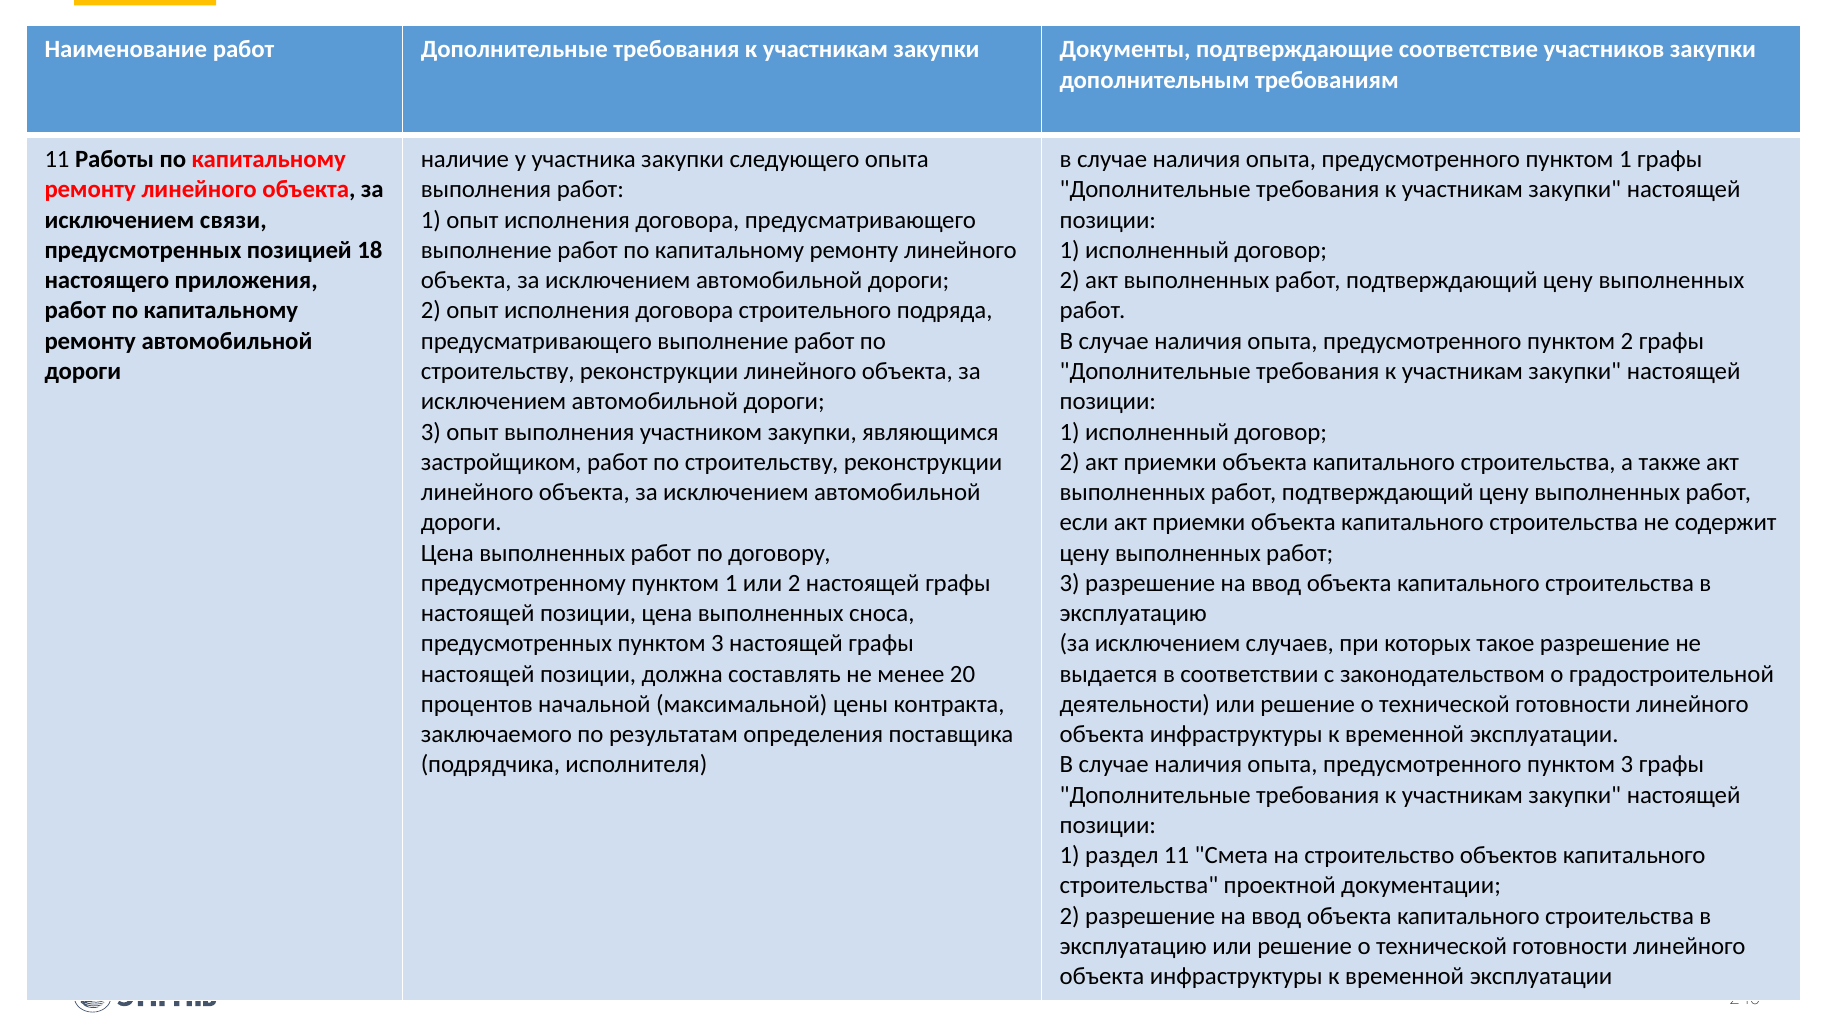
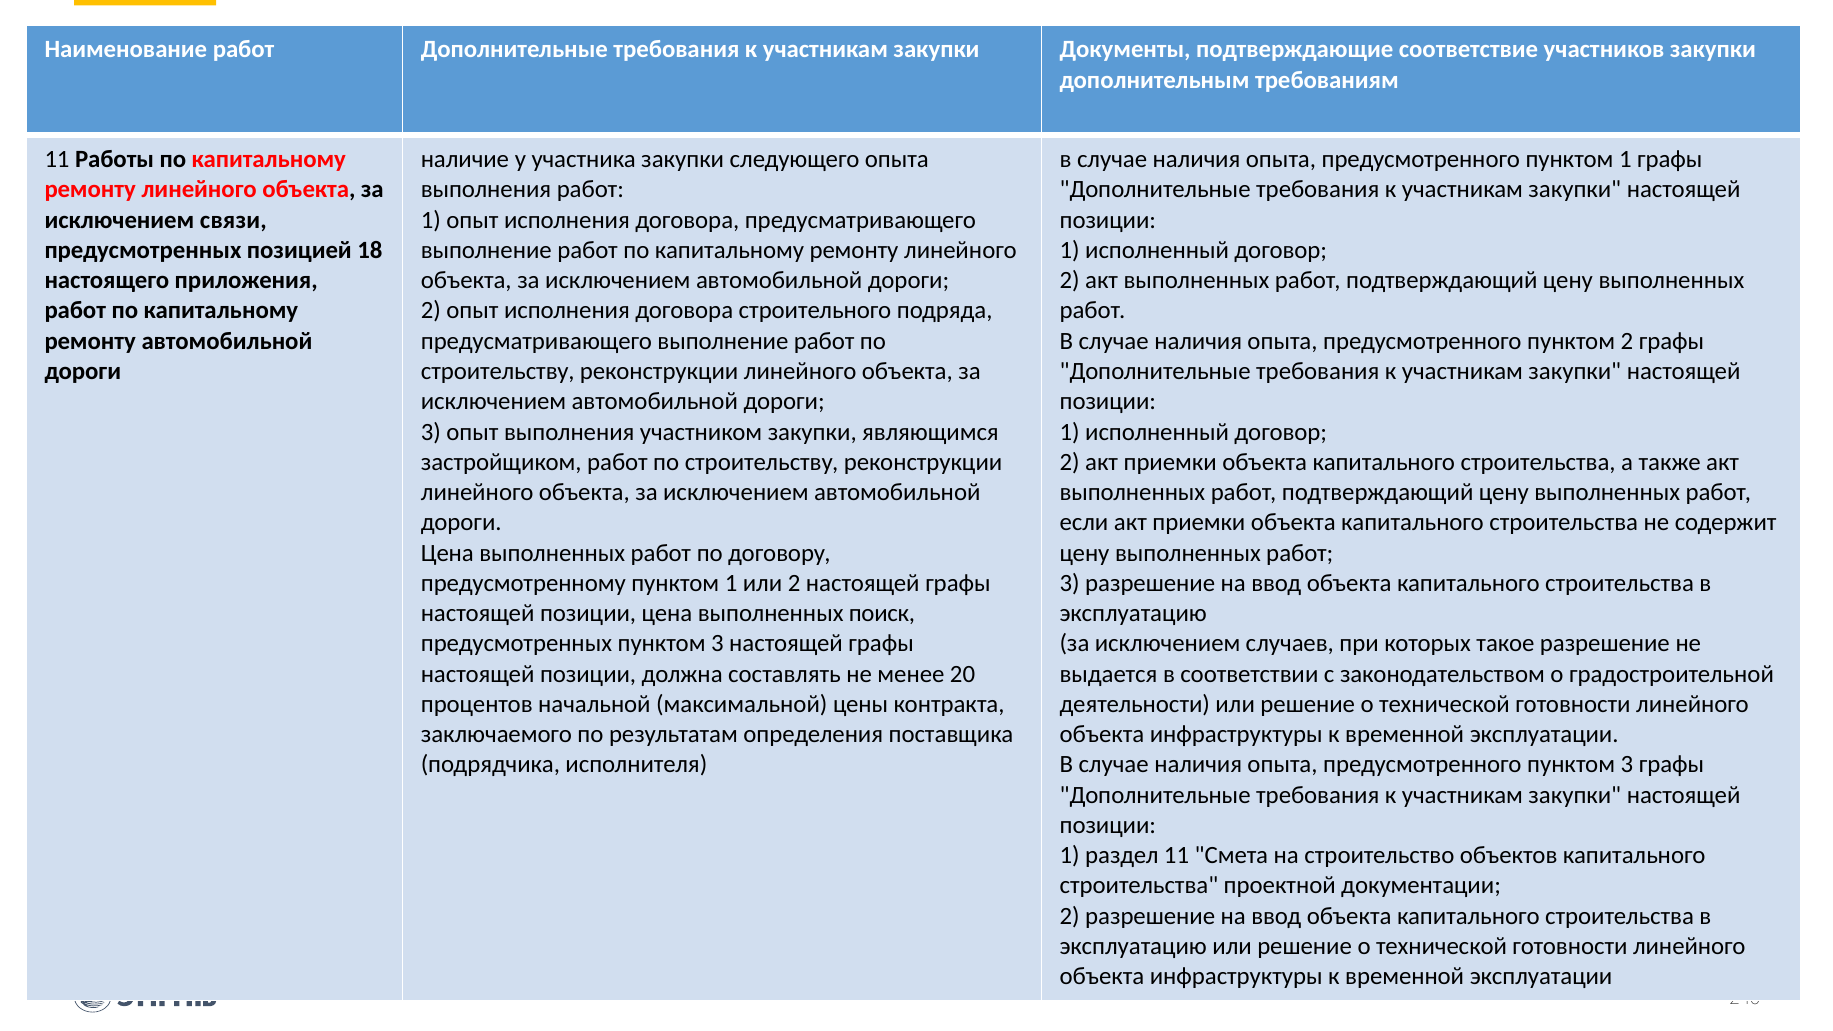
сноса: сноса -> поиск (882, 613)
